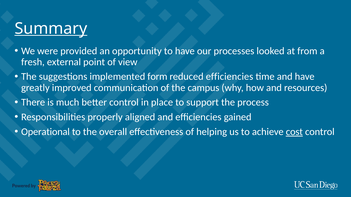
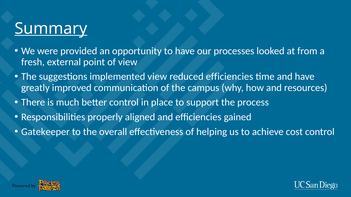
implemented form: form -> view (157, 77)
Operational: Operational -> Gatekeeper (45, 132)
cost underline: present -> none (294, 132)
